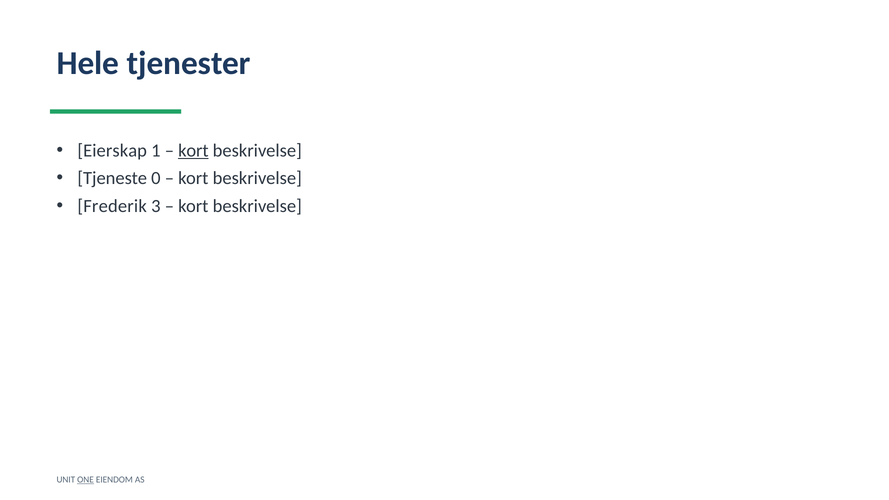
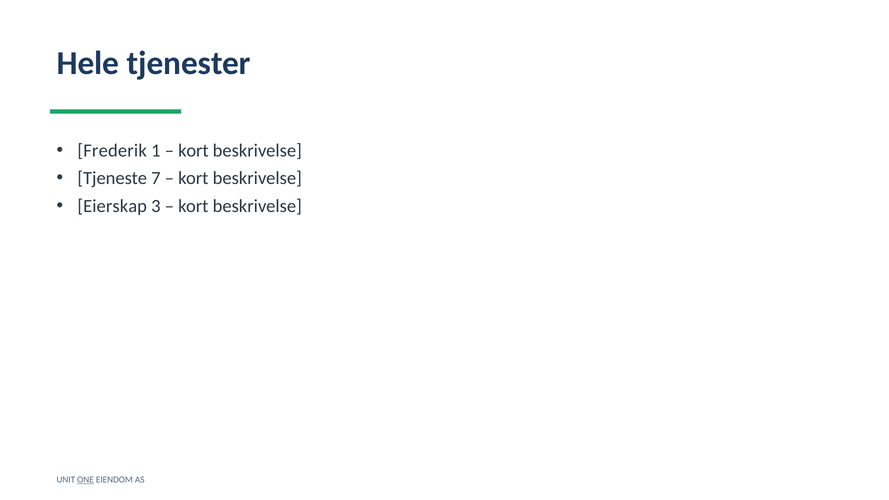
Eierskap: Eierskap -> Frederik (112, 151)
kort underline: present -> none (193, 151)
0: 0 -> 7 (156, 178)
Frederik: Frederik -> Eierskap (112, 206)
